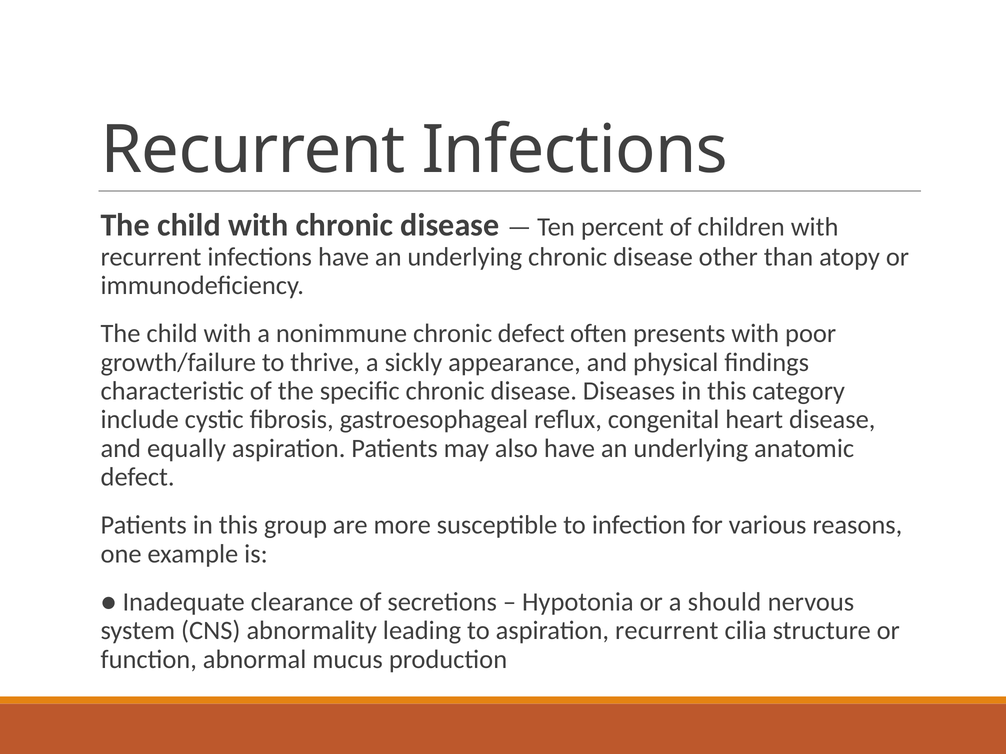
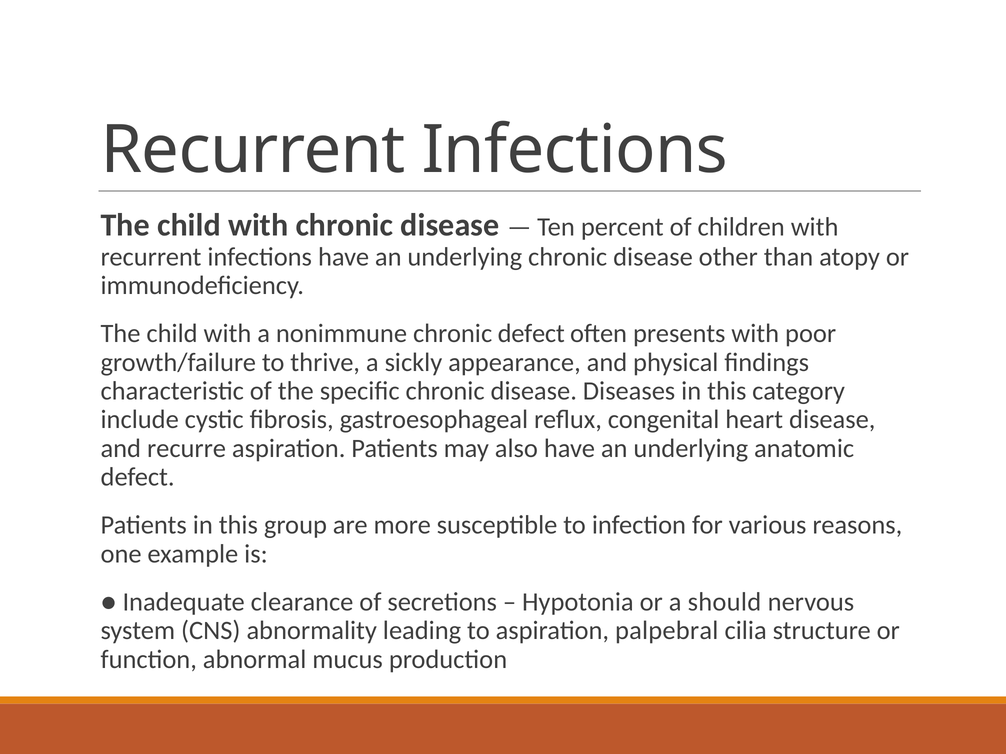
equally: equally -> recurre (187, 449)
aspiration recurrent: recurrent -> palpebral (667, 631)
